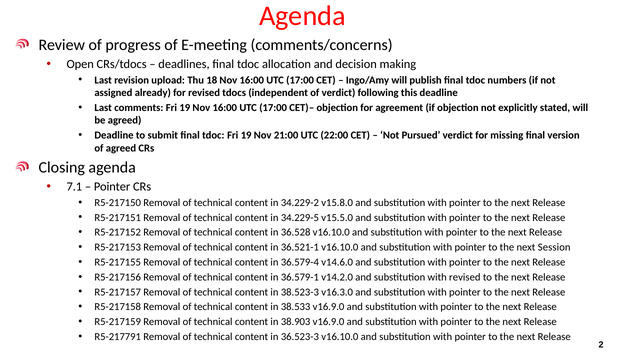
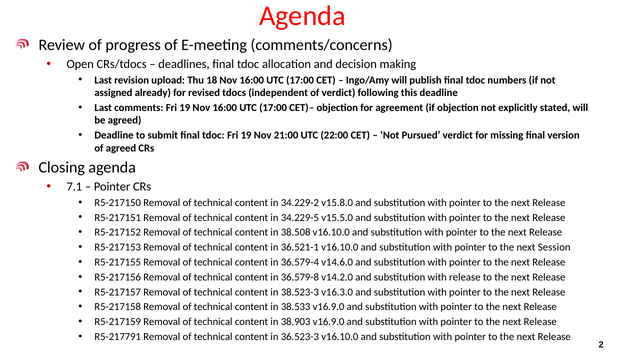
36.528: 36.528 -> 38.508 (296, 232)
36.579-1: 36.579-1 -> 36.579-8 (300, 277)
with revised: revised -> release (465, 277)
